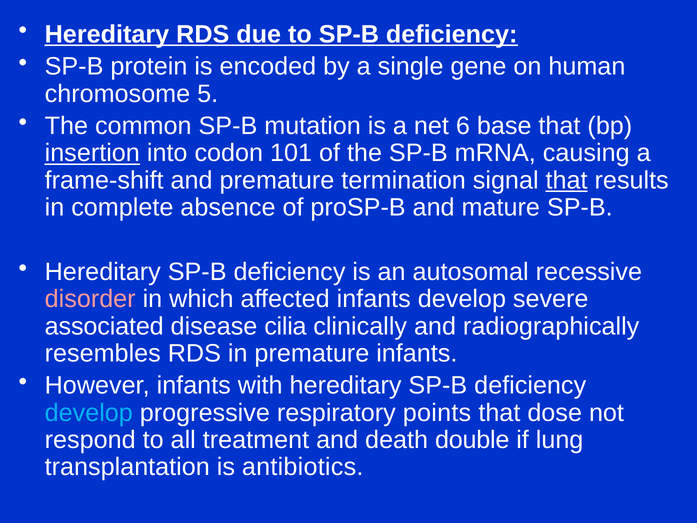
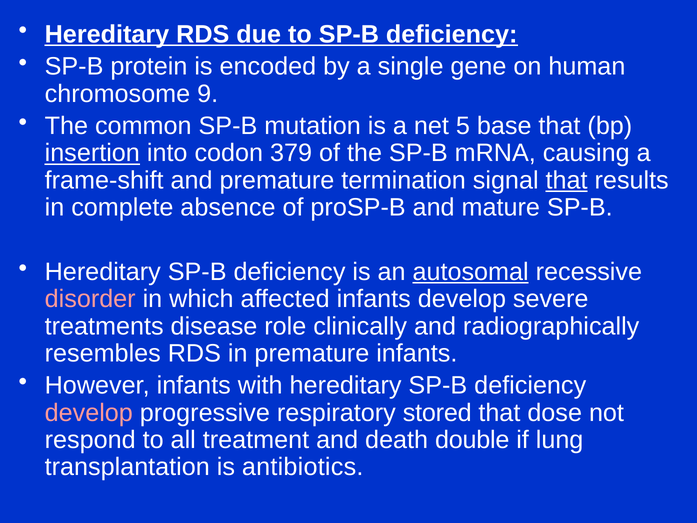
5: 5 -> 9 (208, 94)
6: 6 -> 5 (463, 126)
101: 101 -> 379 (291, 153)
autosomal underline: none -> present (471, 272)
associated: associated -> treatments (104, 326)
cilia: cilia -> role (285, 326)
develop colour: light blue -> pink (89, 413)
points: points -> stored (437, 413)
